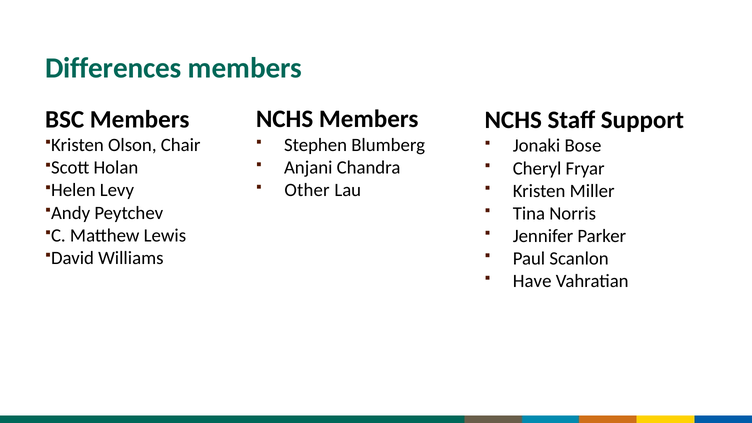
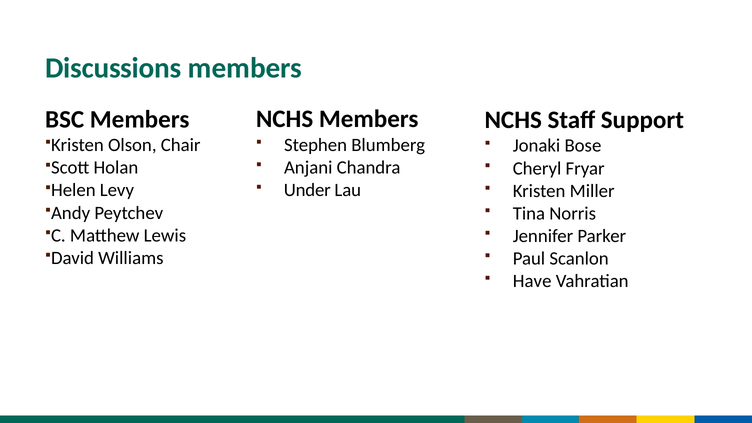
Differences: Differences -> Discussions (113, 68)
Other: Other -> Under (307, 190)
